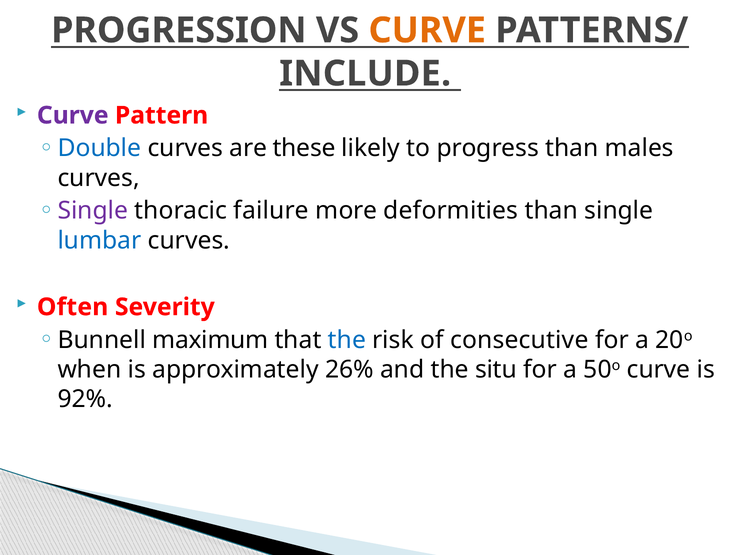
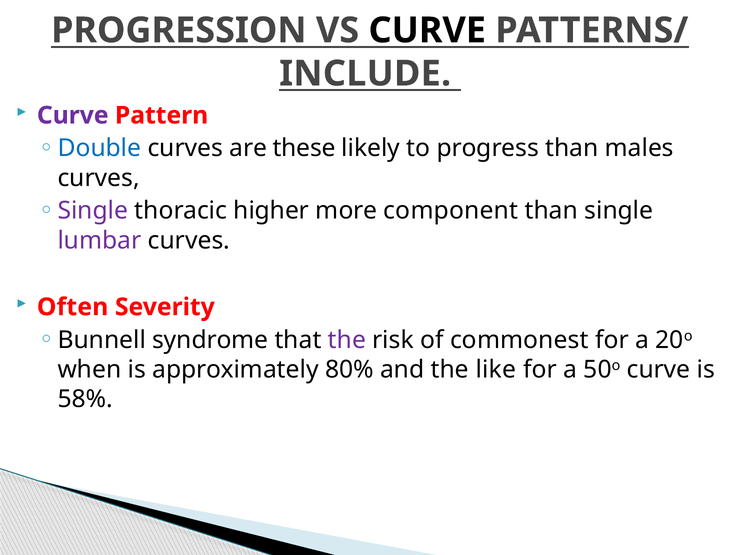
CURVE colour: orange -> black (427, 30)
failure: failure -> higher (271, 211)
deformities: deformities -> component (451, 211)
lumbar colour: blue -> purple (100, 240)
maximum: maximum -> syndrome (210, 340)
the colour: blue -> purple (347, 340)
consecutive: consecutive -> commonest (519, 340)
26%: 26% -> 80% (349, 370)
situ: situ -> like (496, 370)
92%: 92% -> 58% (85, 399)
